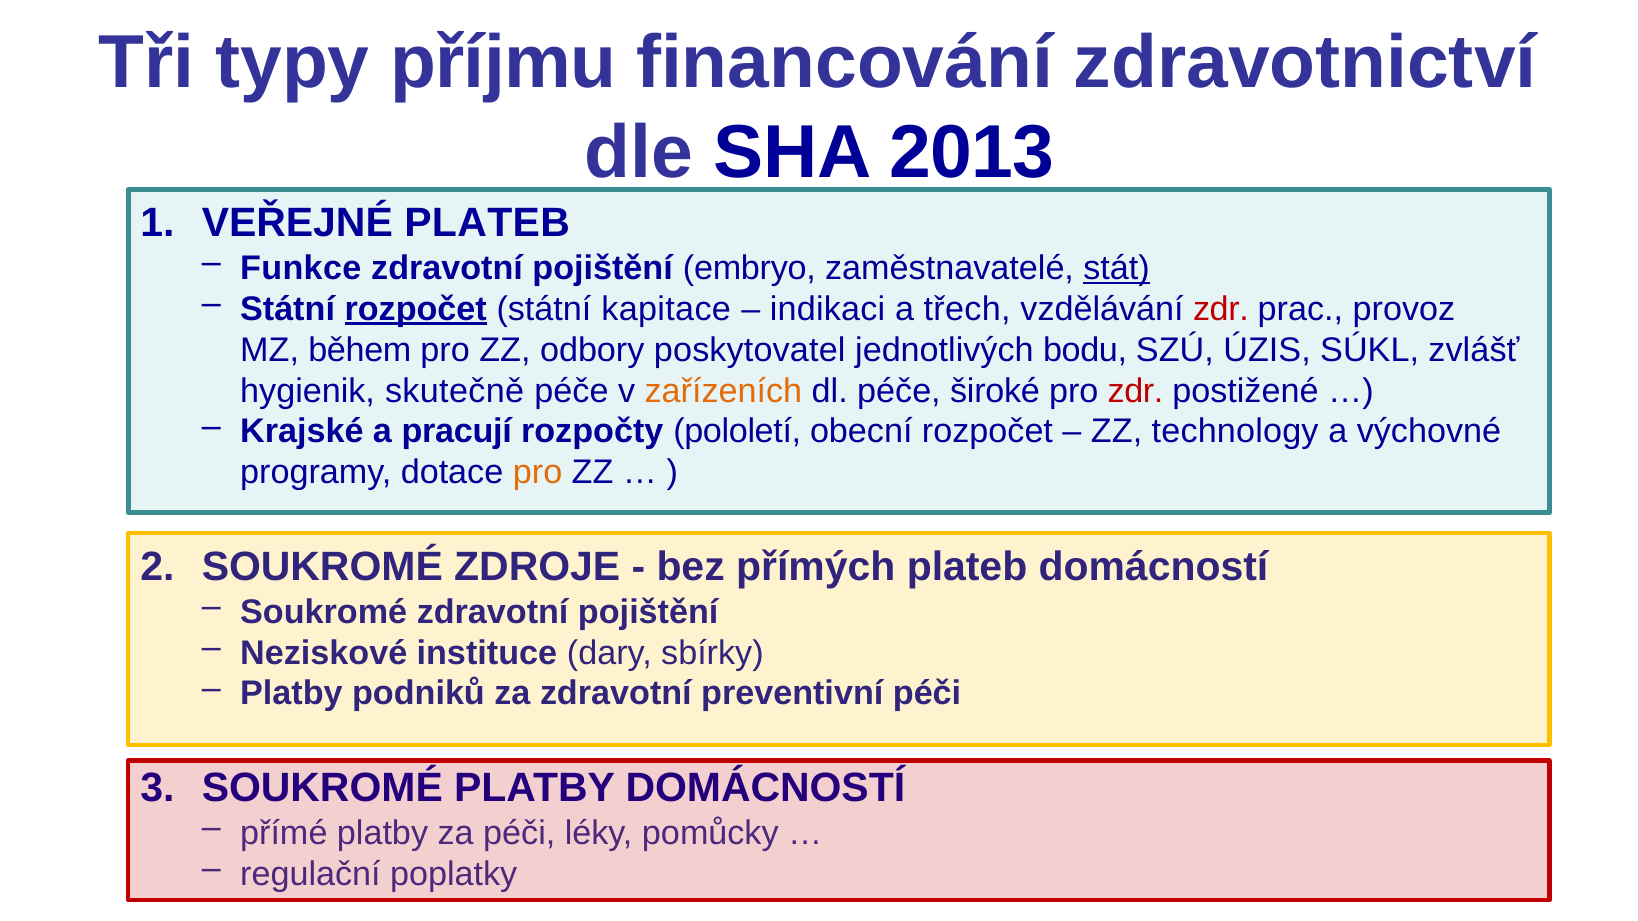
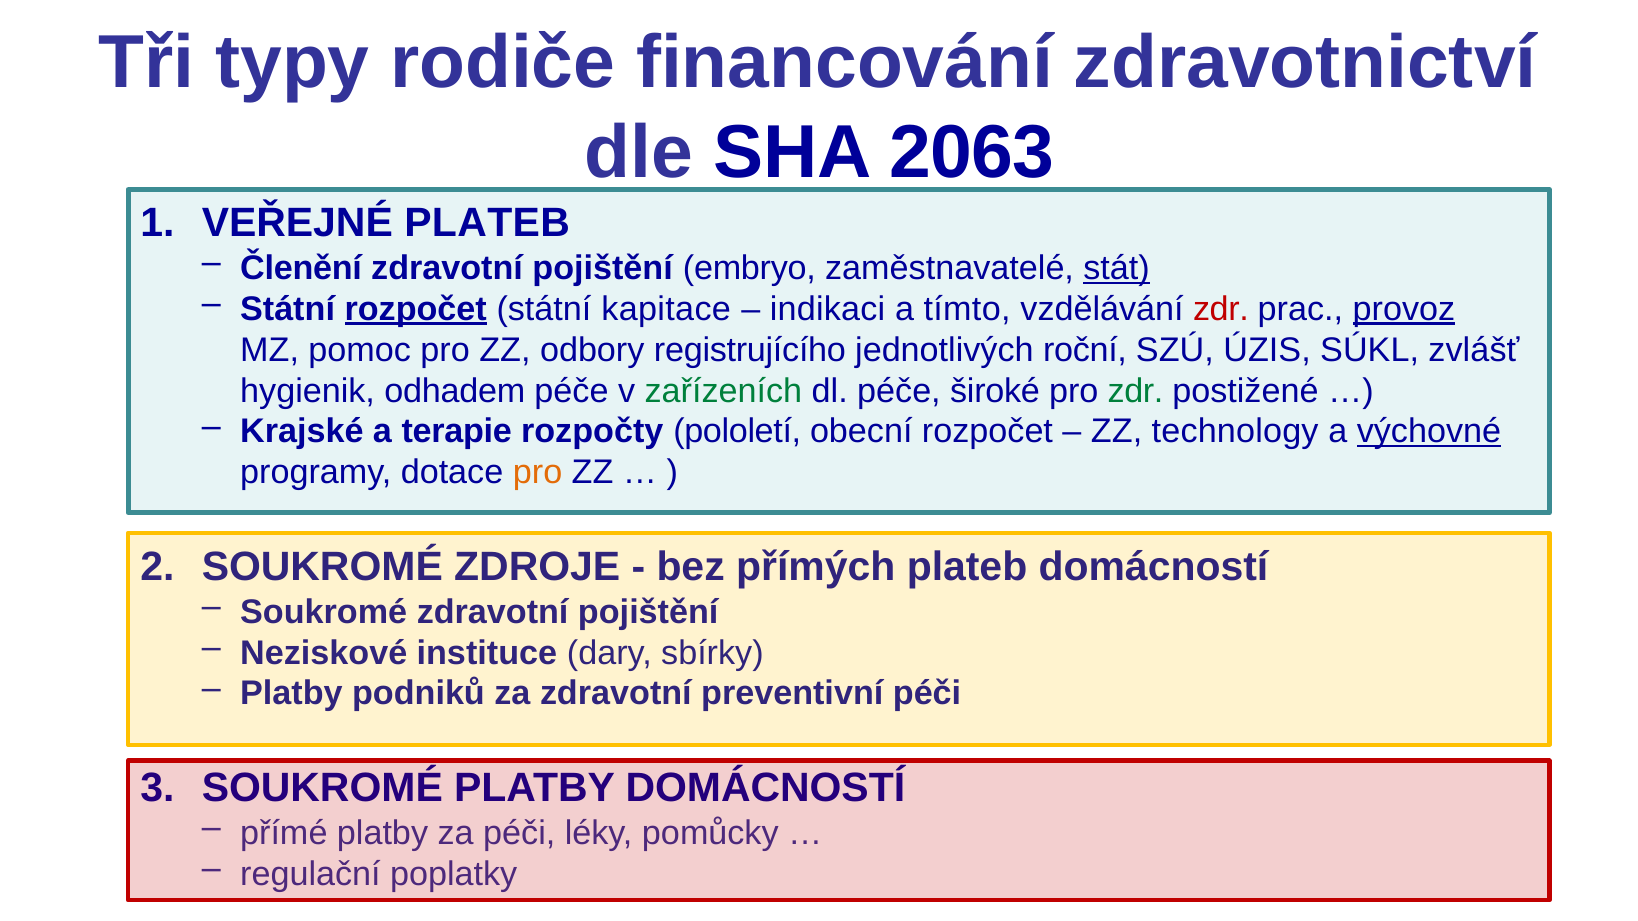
příjmu: příjmu -> rodiče (503, 63)
2013: 2013 -> 2063 (972, 153)
Funkce: Funkce -> Členění (301, 268)
třech: třech -> tímto (967, 309)
provoz underline: none -> present (1404, 309)
během: během -> pomoc (360, 350)
poskytovatel: poskytovatel -> registrujícího (750, 350)
bodu: bodu -> roční (1085, 350)
skutečně: skutečně -> odhadem (455, 391)
zařízeních colour: orange -> green (723, 391)
zdr colour: red -> green (1136, 391)
pracují: pracují -> terapie (457, 432)
výchovné underline: none -> present (1429, 432)
